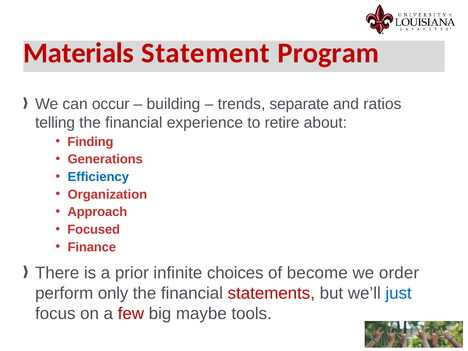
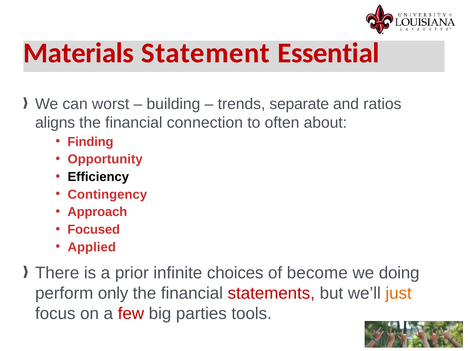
Program: Program -> Essential (328, 53)
occur: occur -> worst (111, 104)
telling: telling -> aligns (55, 123)
experience: experience -> connection (205, 123)
retire: retire -> often (282, 123)
Generations: Generations -> Opportunity (105, 159)
Efficiency colour: blue -> black (98, 177)
Organization: Organization -> Contingency (107, 194)
Finance: Finance -> Applied (92, 247)
order: order -> doing (399, 273)
just colour: blue -> orange (399, 293)
maybe: maybe -> parties (201, 314)
